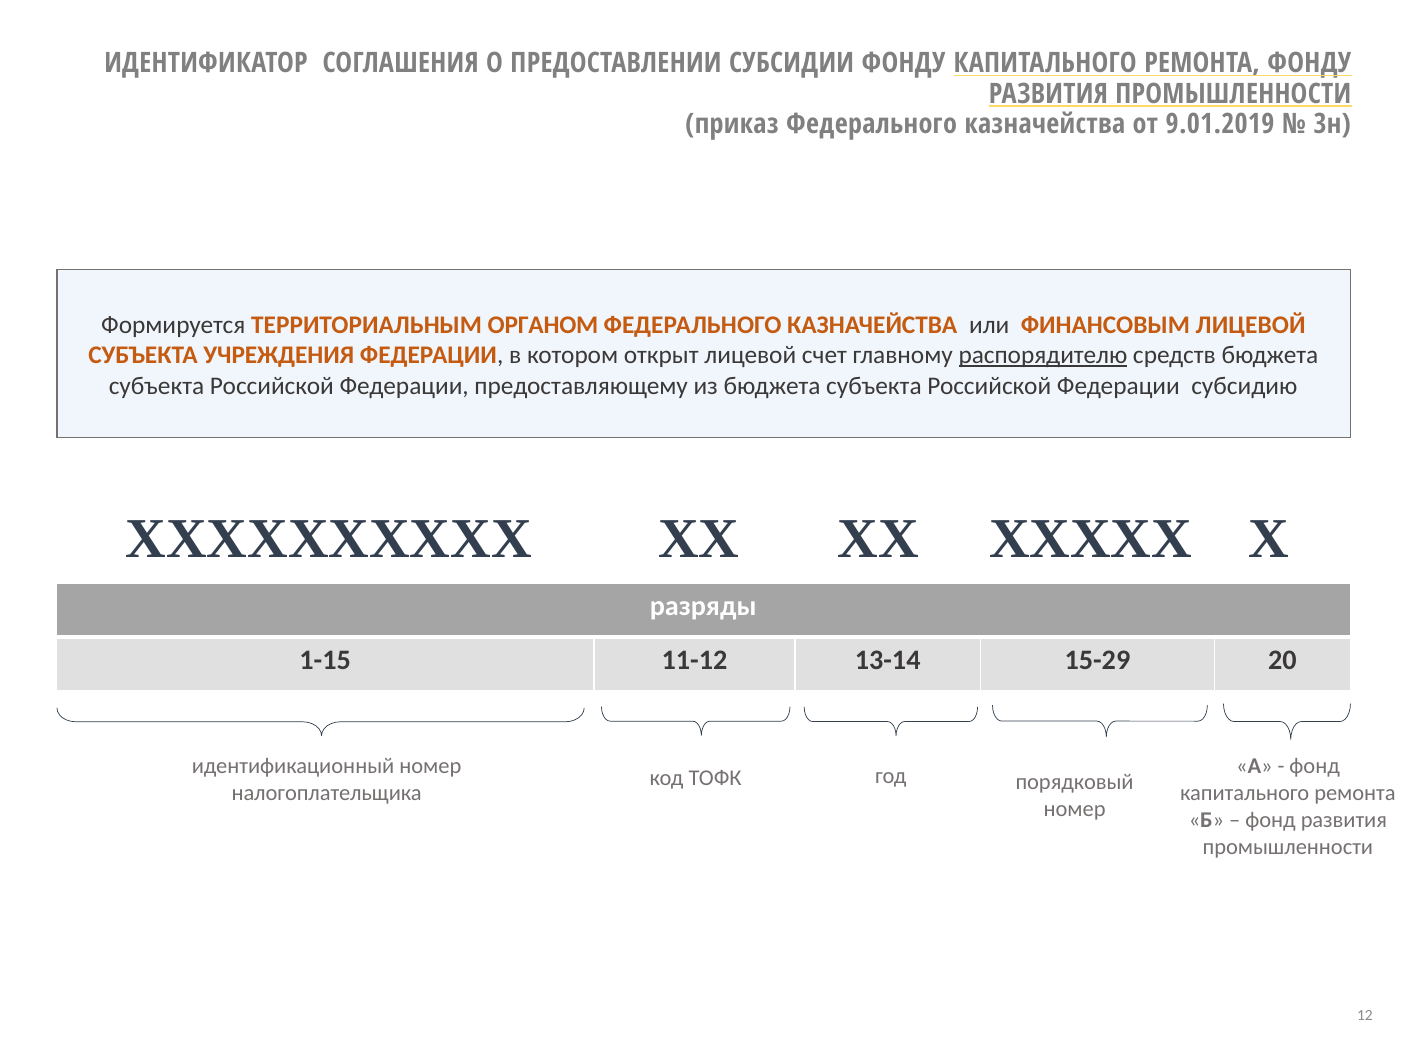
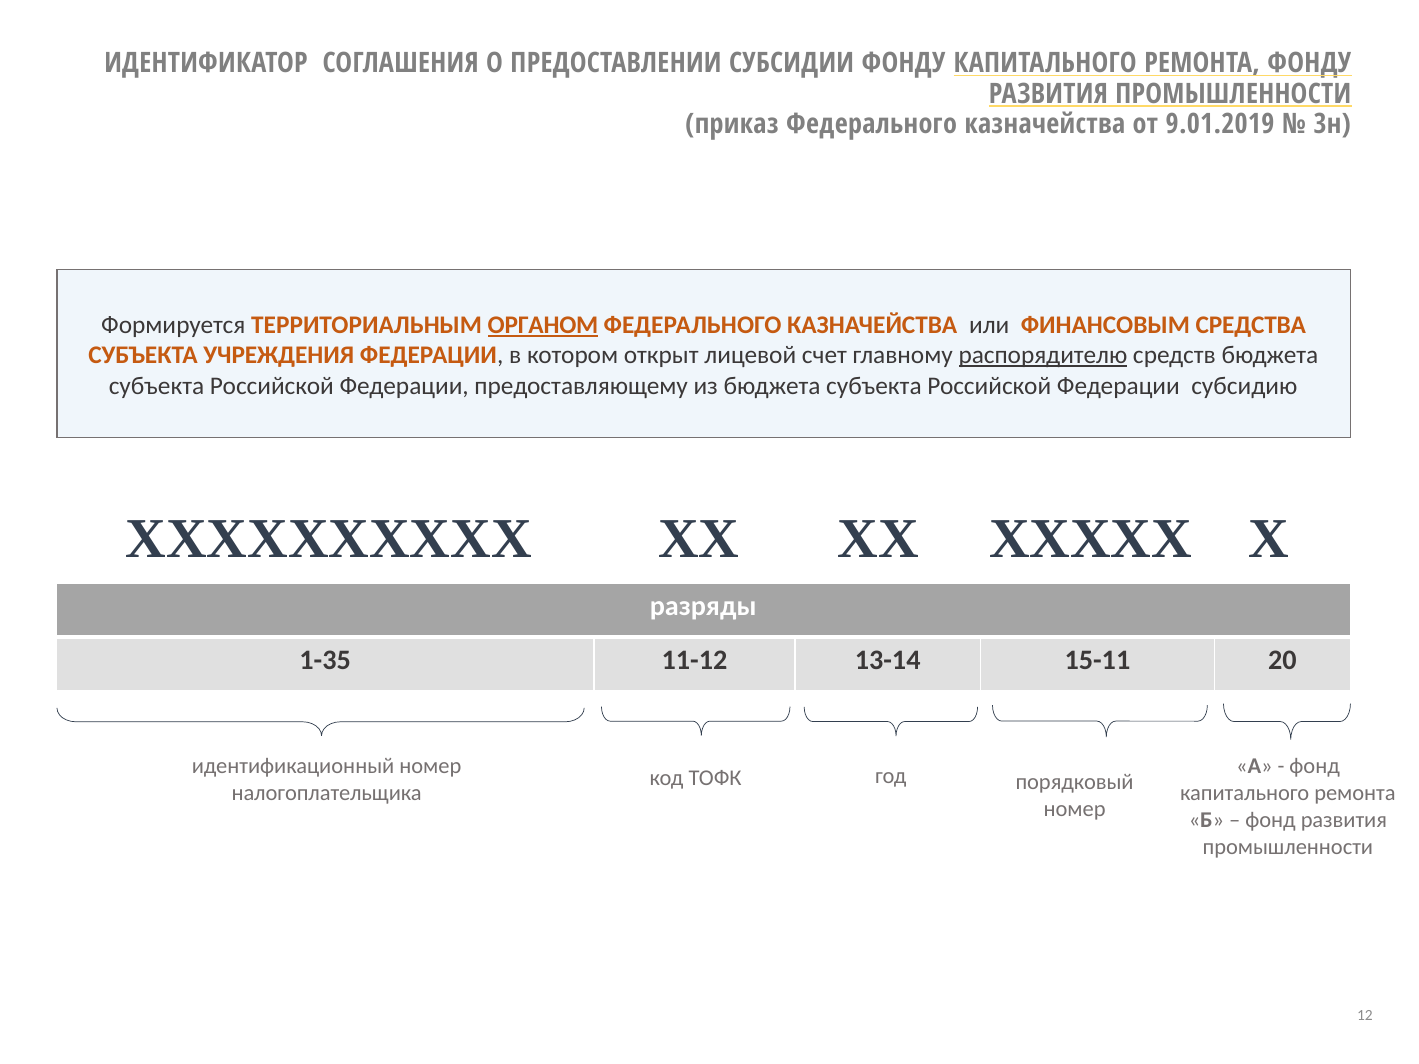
ОРГАНОМ underline: none -> present (543, 325)
ФИНАНСОВЫМ ЛИЦЕВОЙ: ЛИЦЕВОЙ -> СРЕДСТВА (1251, 325)
1-15: 1-15 -> 1-35 (325, 660)
15-29: 15-29 -> 15-11 (1097, 660)
